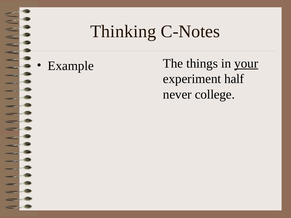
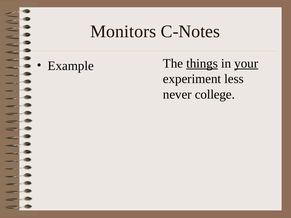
Thinking: Thinking -> Monitors (123, 32)
things underline: none -> present (202, 63)
half: half -> less (234, 79)
